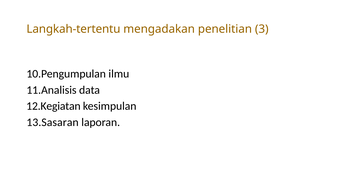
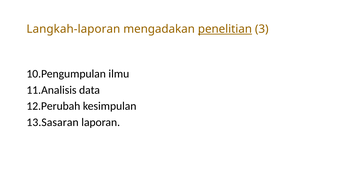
Langkah-tertentu: Langkah-tertentu -> Langkah-laporan (73, 29)
penelitian underline: none -> present (225, 29)
12.Kegiatan: 12.Kegiatan -> 12.Perubah (53, 106)
